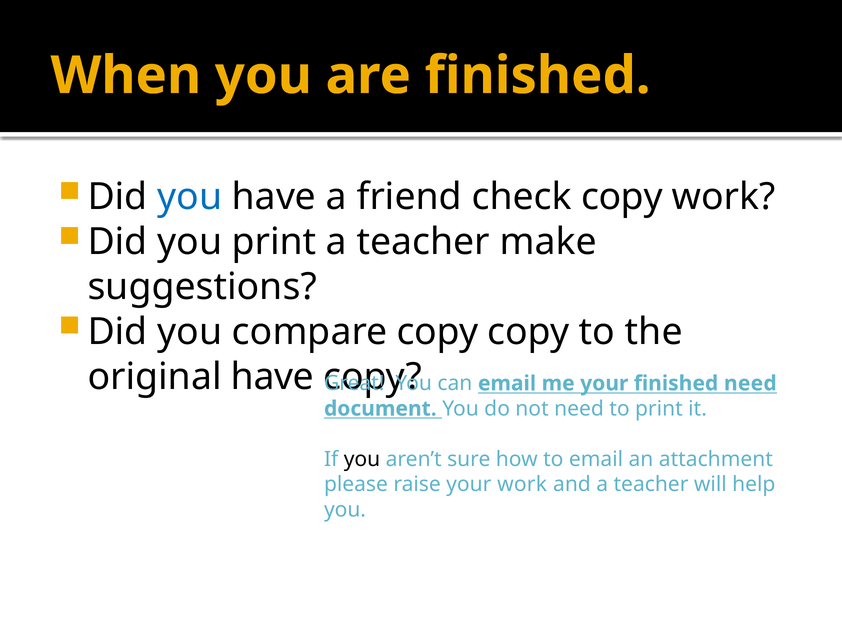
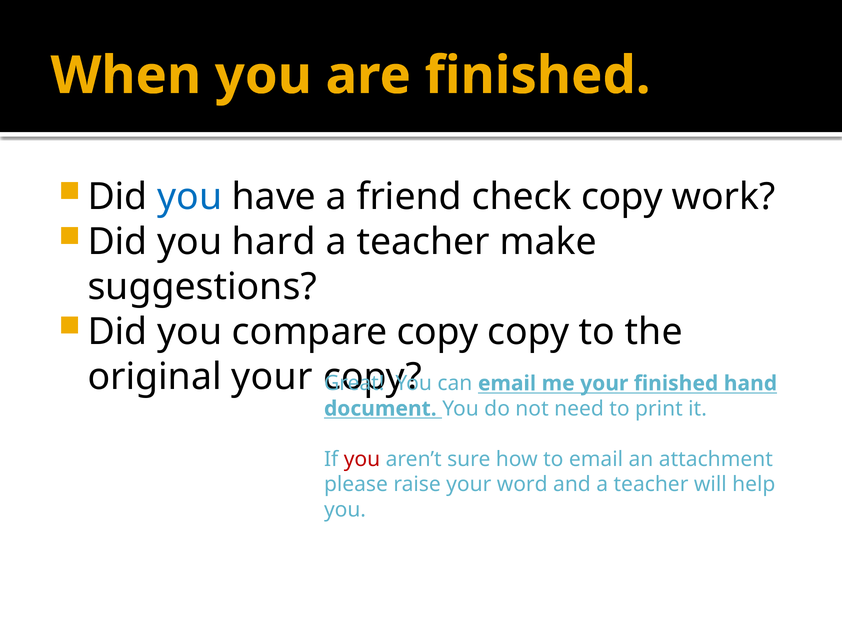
you print: print -> hard (274, 242)
original have: have -> your (272, 377)
finished need: need -> hand (750, 383)
you colour: black -> red (362, 459)
your work: work -> word (522, 484)
